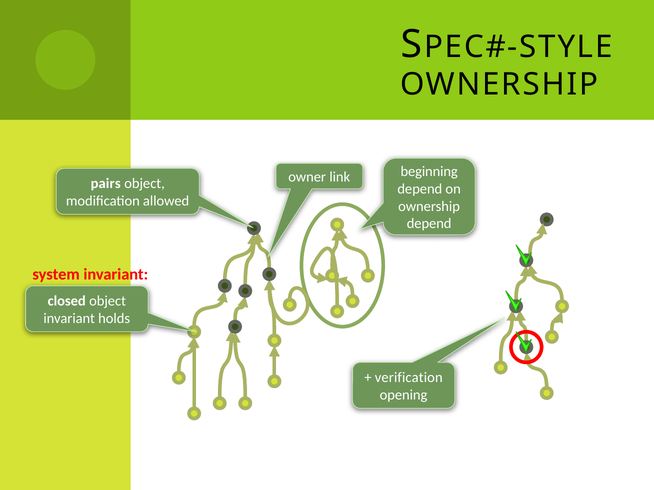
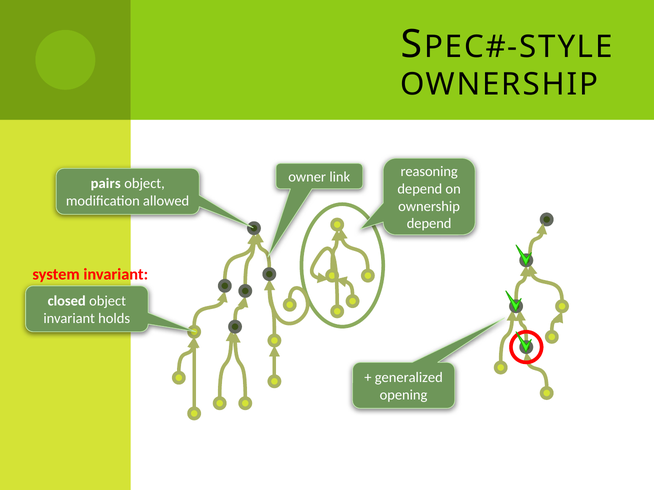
beginning: beginning -> reasoning (429, 172)
verification: verification -> generalized (409, 378)
